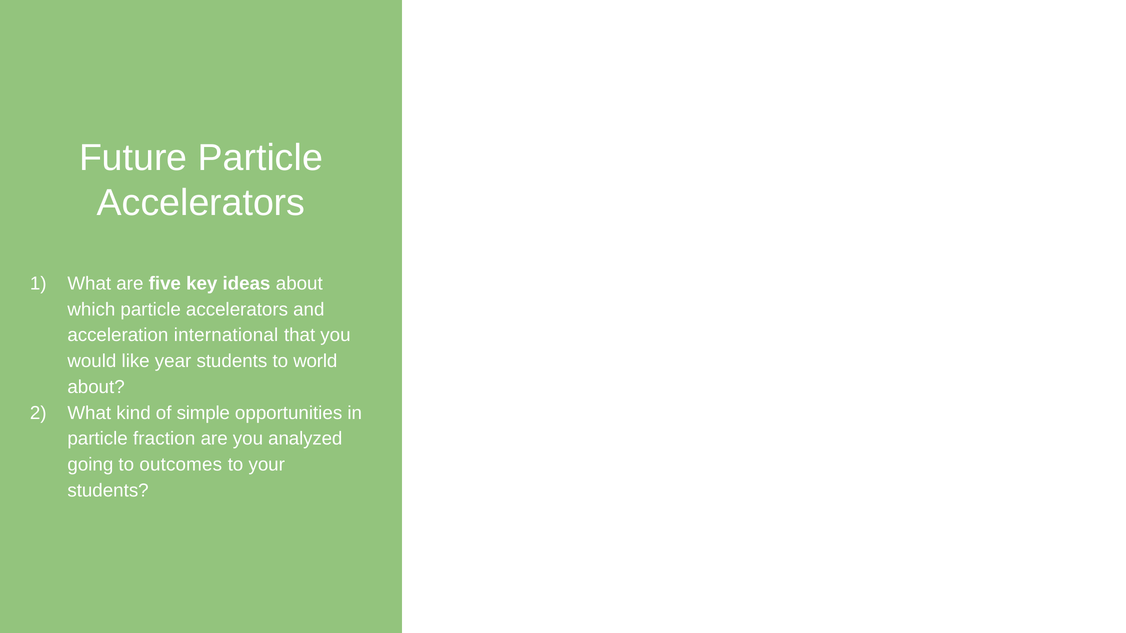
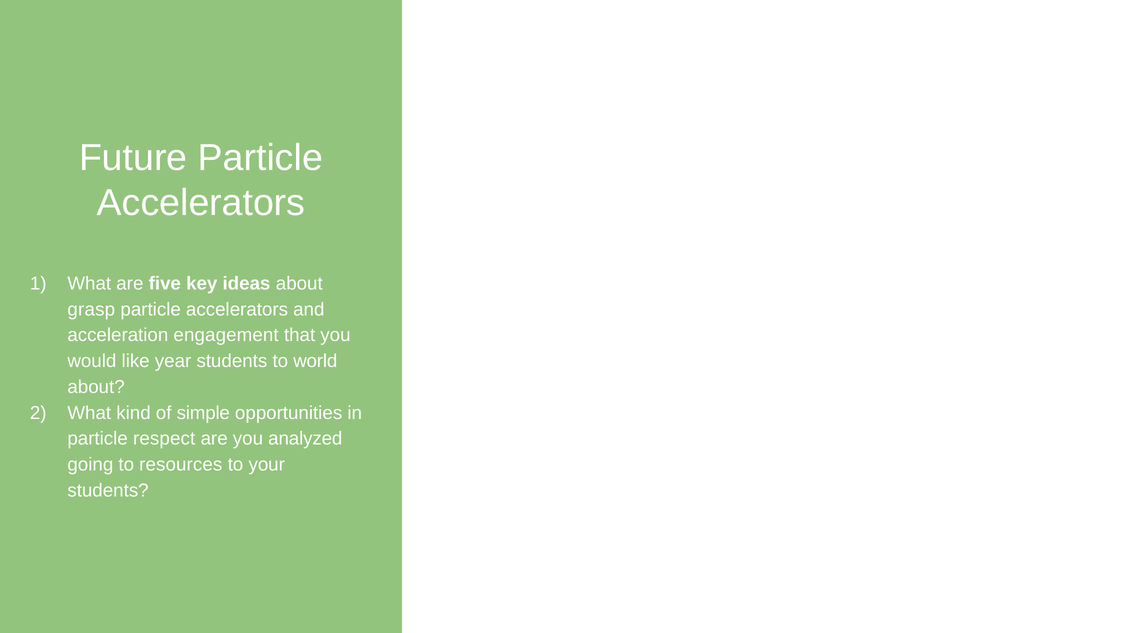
which: which -> grasp (91, 310)
international: international -> engagement (226, 335)
fraction: fraction -> respect (164, 439)
outcomes: outcomes -> resources (181, 465)
